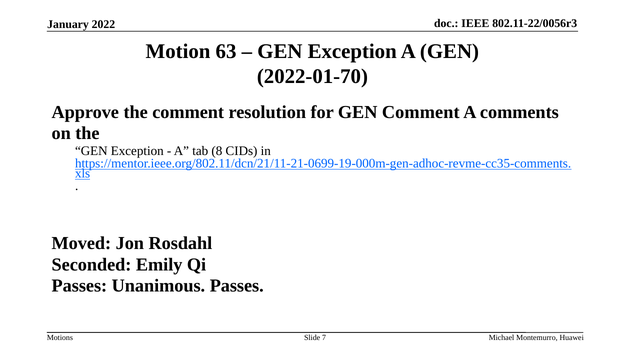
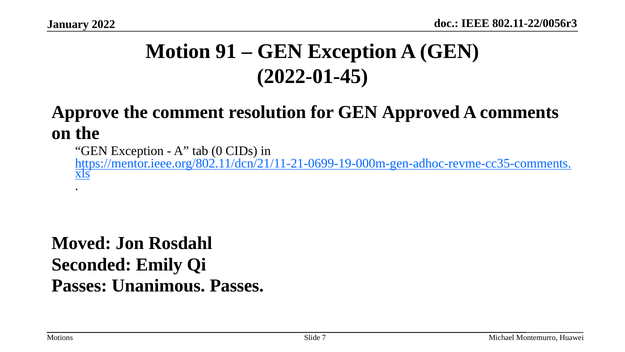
63: 63 -> 91 (226, 51)
2022-01-70: 2022-01-70 -> 2022-01-45 (312, 76)
GEN Comment: Comment -> Approved (421, 112)
8: 8 -> 0 (217, 151)
